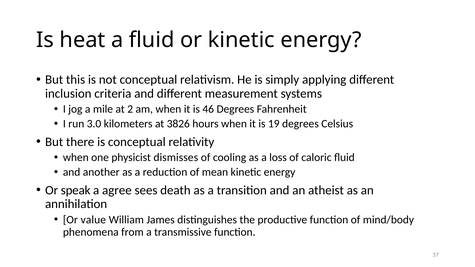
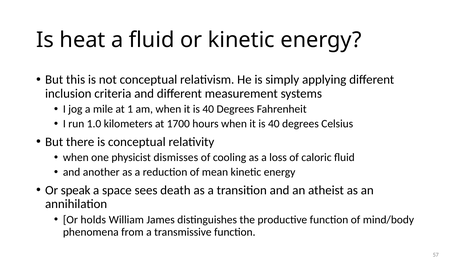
2: 2 -> 1 (130, 109)
46: 46 -> 40 (208, 109)
3.0: 3.0 -> 1.0 (94, 124)
3826: 3826 -> 1700 (178, 124)
19: 19 -> 40 (274, 124)
agree: agree -> space (117, 190)
value: value -> holds (93, 220)
